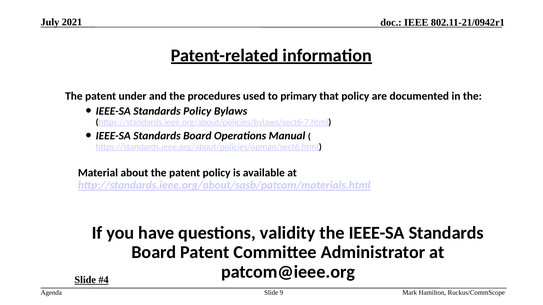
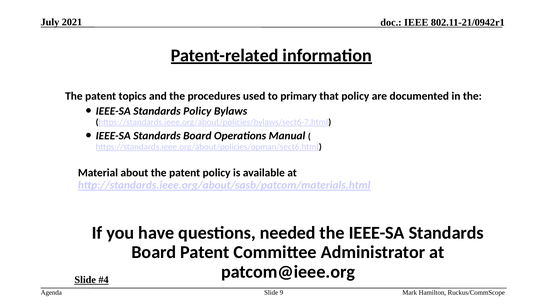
under: under -> topics (133, 96)
validity: validity -> needed (288, 233)
